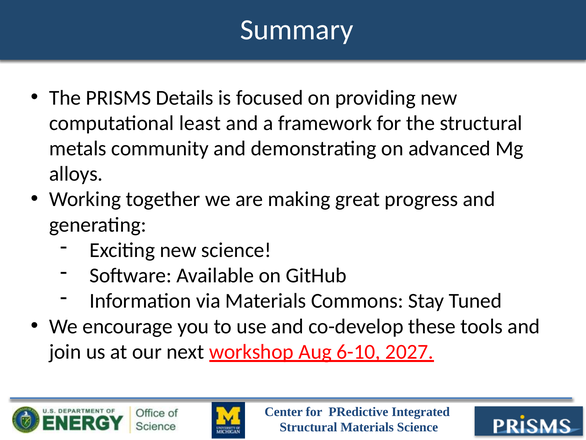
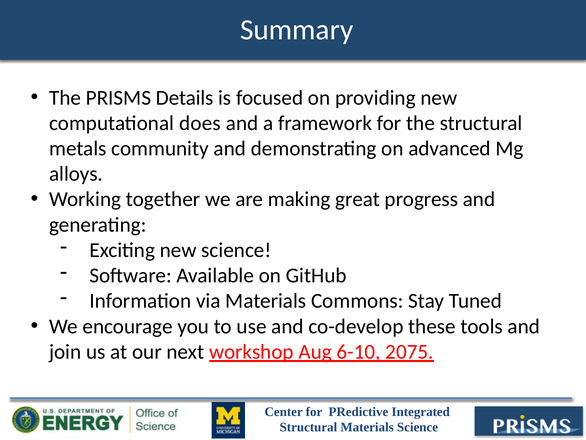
least: least -> does (200, 123)
2027: 2027 -> 2075 (409, 351)
